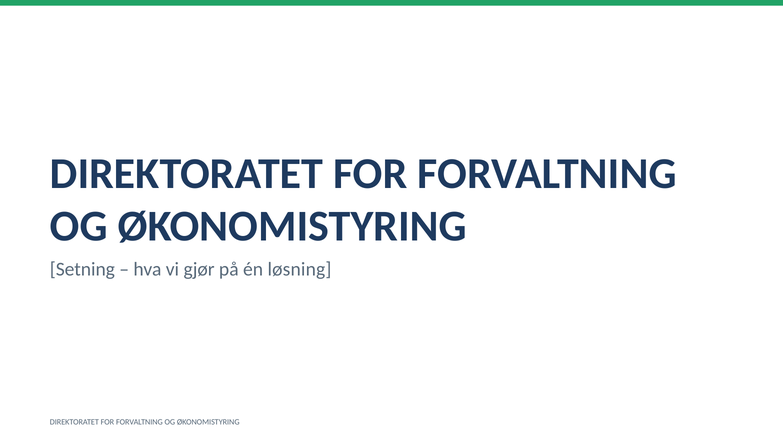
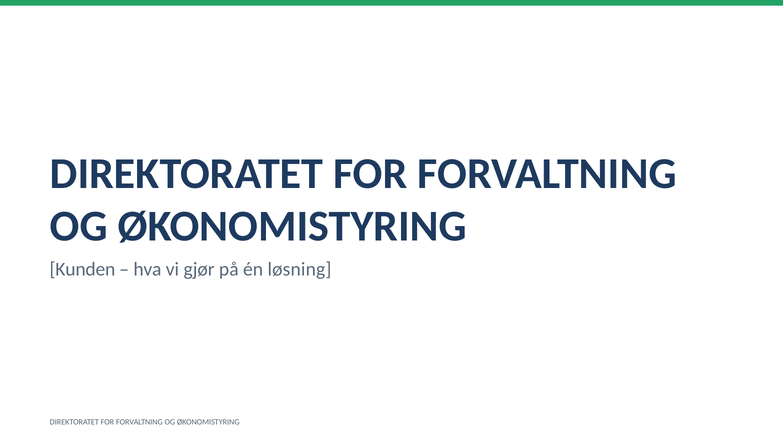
Setning: Setning -> Kunden (82, 270)
